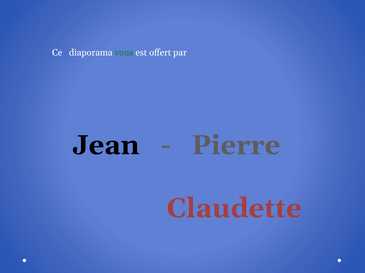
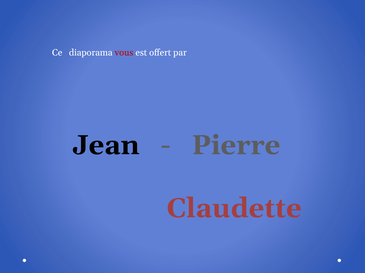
vous colour: green -> red (124, 53)
